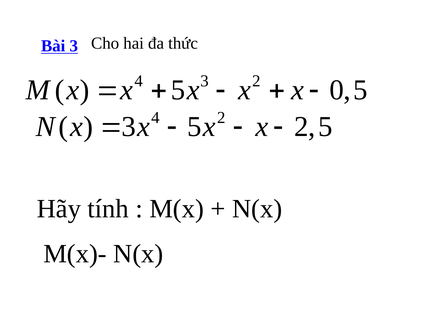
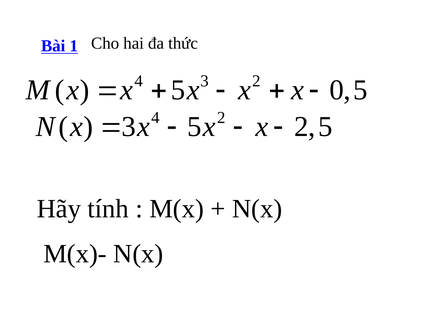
Bài 3: 3 -> 1 (74, 46)
